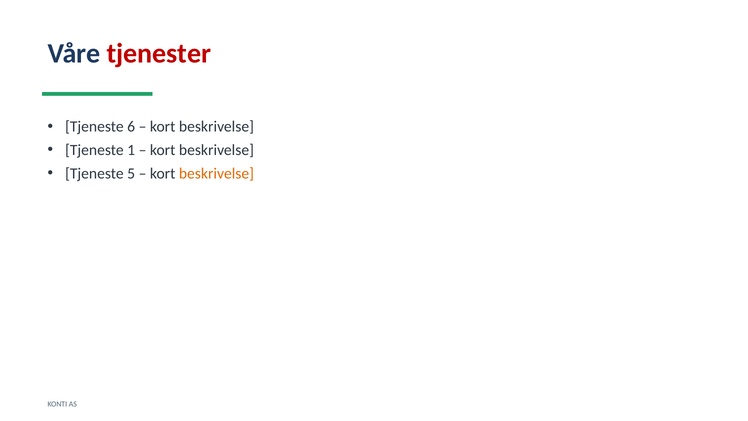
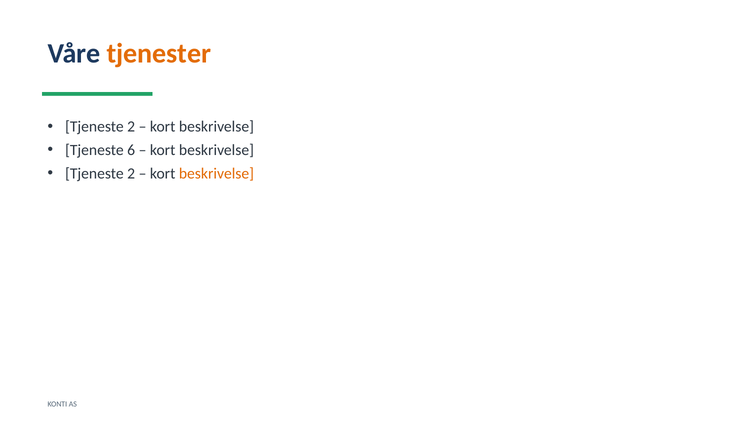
tjenester colour: red -> orange (159, 53)
6: 6 -> 2 (131, 127)
1: 1 -> 6 (131, 150)
5: 5 -> 2 (131, 173)
